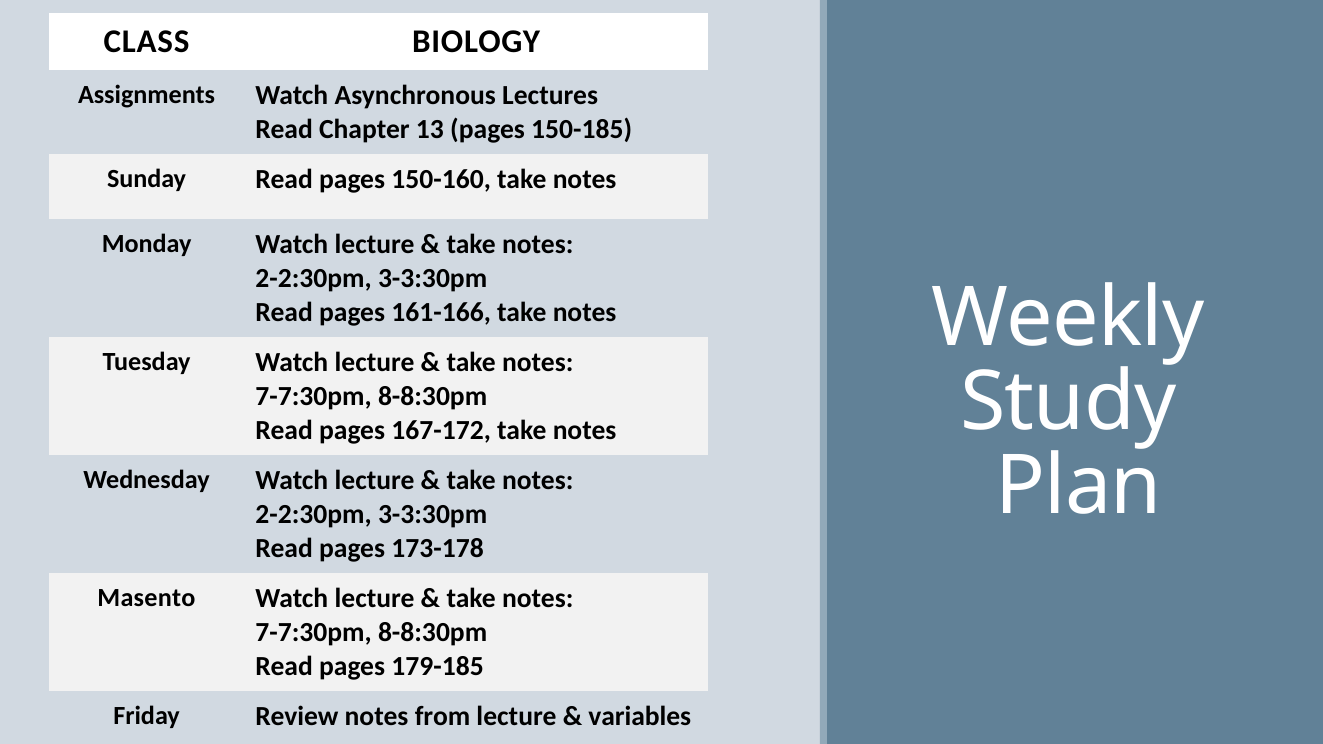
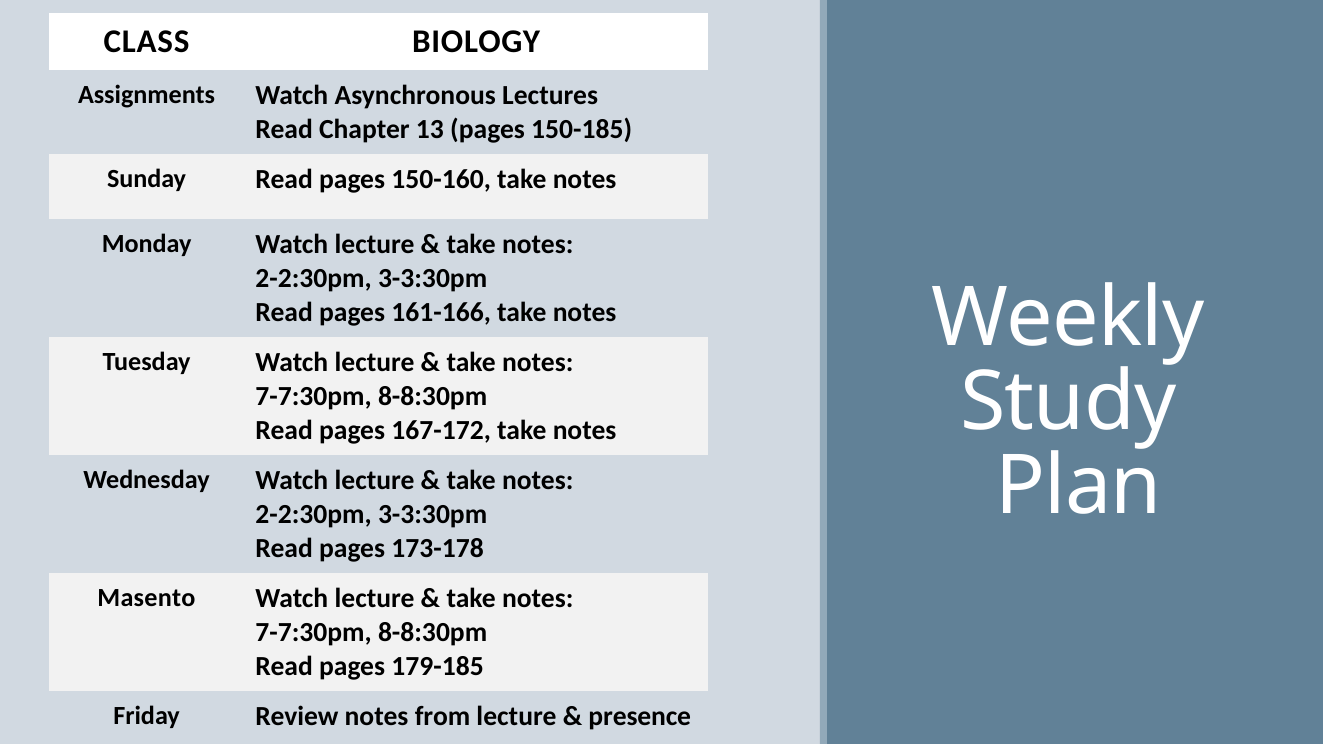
variables: variables -> presence (640, 717)
